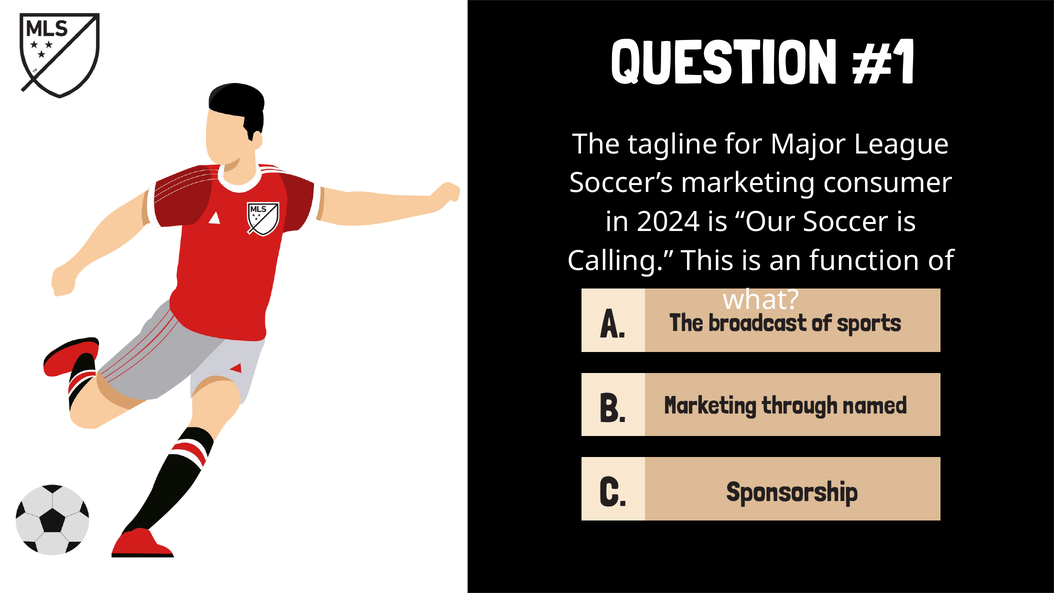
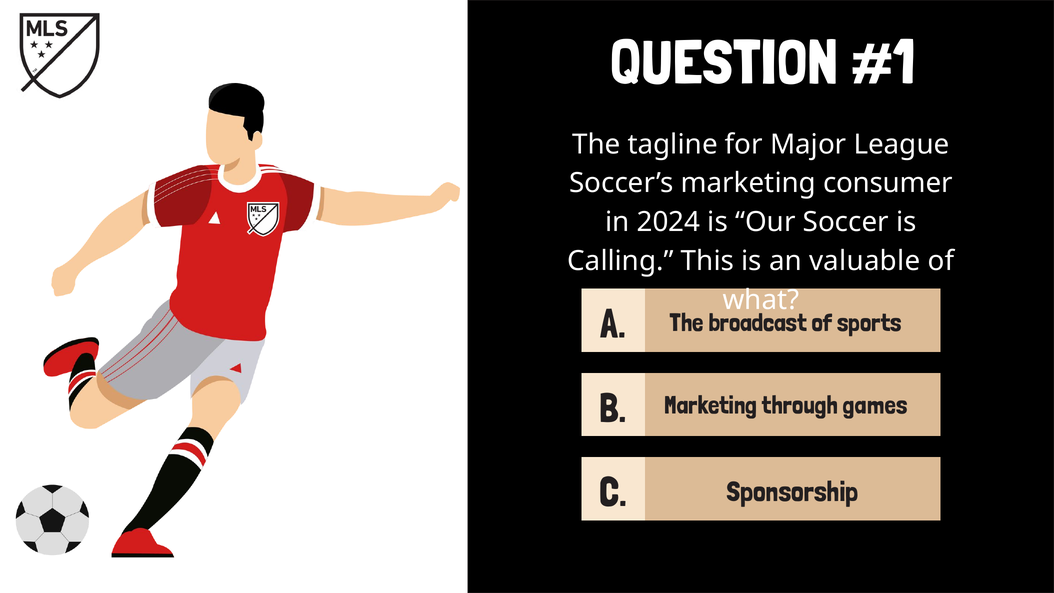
function: function -> valuable (865, 261)
named: named -> games (875, 405)
